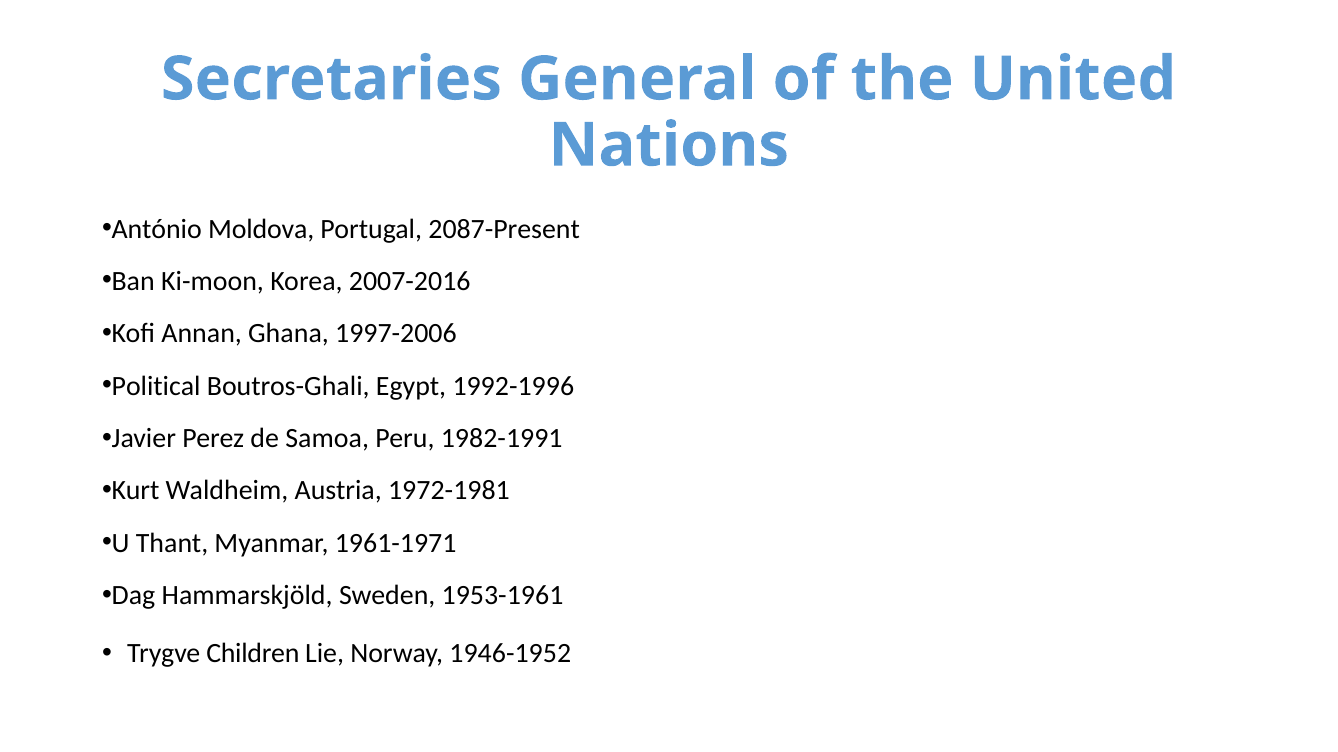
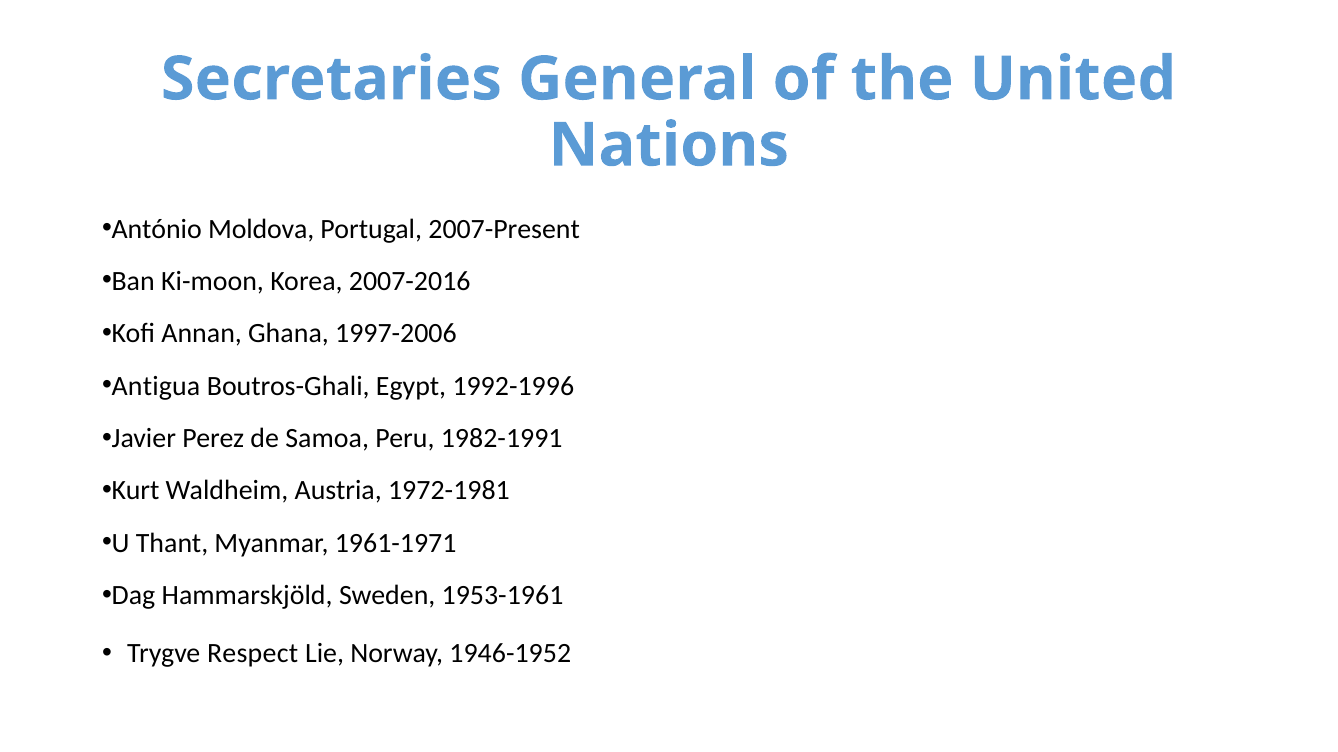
2087-Present: 2087-Present -> 2007-Present (504, 229)
Political: Political -> Antigua (156, 386)
Children: Children -> Respect (253, 654)
